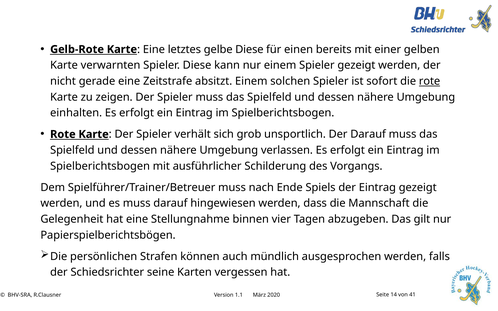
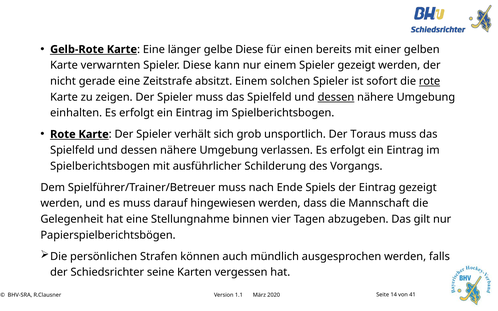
letztes: letztes -> länger (184, 49)
dessen underline: none -> present (336, 97)
Der Darauf: Darauf -> Toraus (368, 134)
